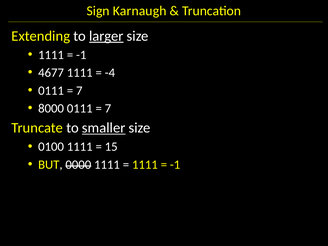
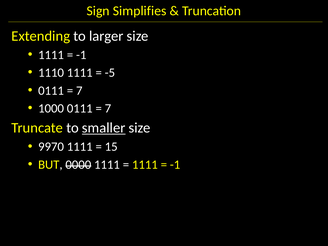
Karnaugh: Karnaugh -> Simplifies (140, 11)
larger underline: present -> none (106, 36)
4677: 4677 -> 1110 (51, 73)
-4: -4 -> -5 (110, 73)
8000: 8000 -> 1000 (51, 108)
0100: 0100 -> 9970 (51, 147)
